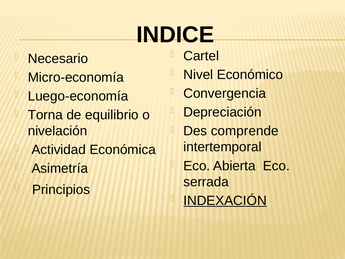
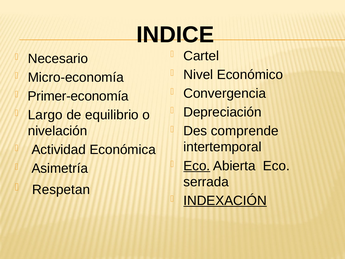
Luego-economía: Luego-economía -> Primer-economía (78, 96)
Torna: Torna -> Largo (45, 115)
Eco underline: none -> present (197, 166)
Principios: Principios -> Respetan (61, 189)
